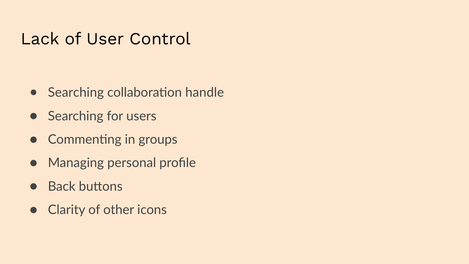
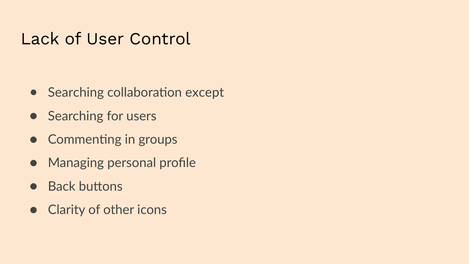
handle: handle -> except (205, 93)
